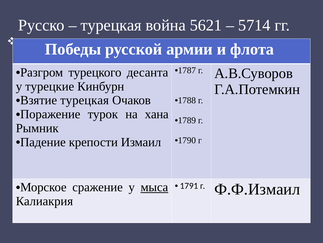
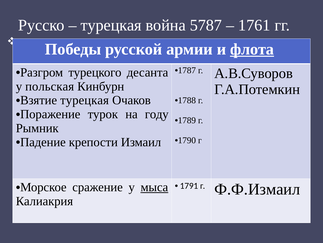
5621: 5621 -> 5787 (206, 25)
5714: 5714 -> 1761 (254, 25)
флота underline: none -> present (252, 49)
турецкие: турецкие -> польская (50, 86)
хана: хана -> году (157, 114)
